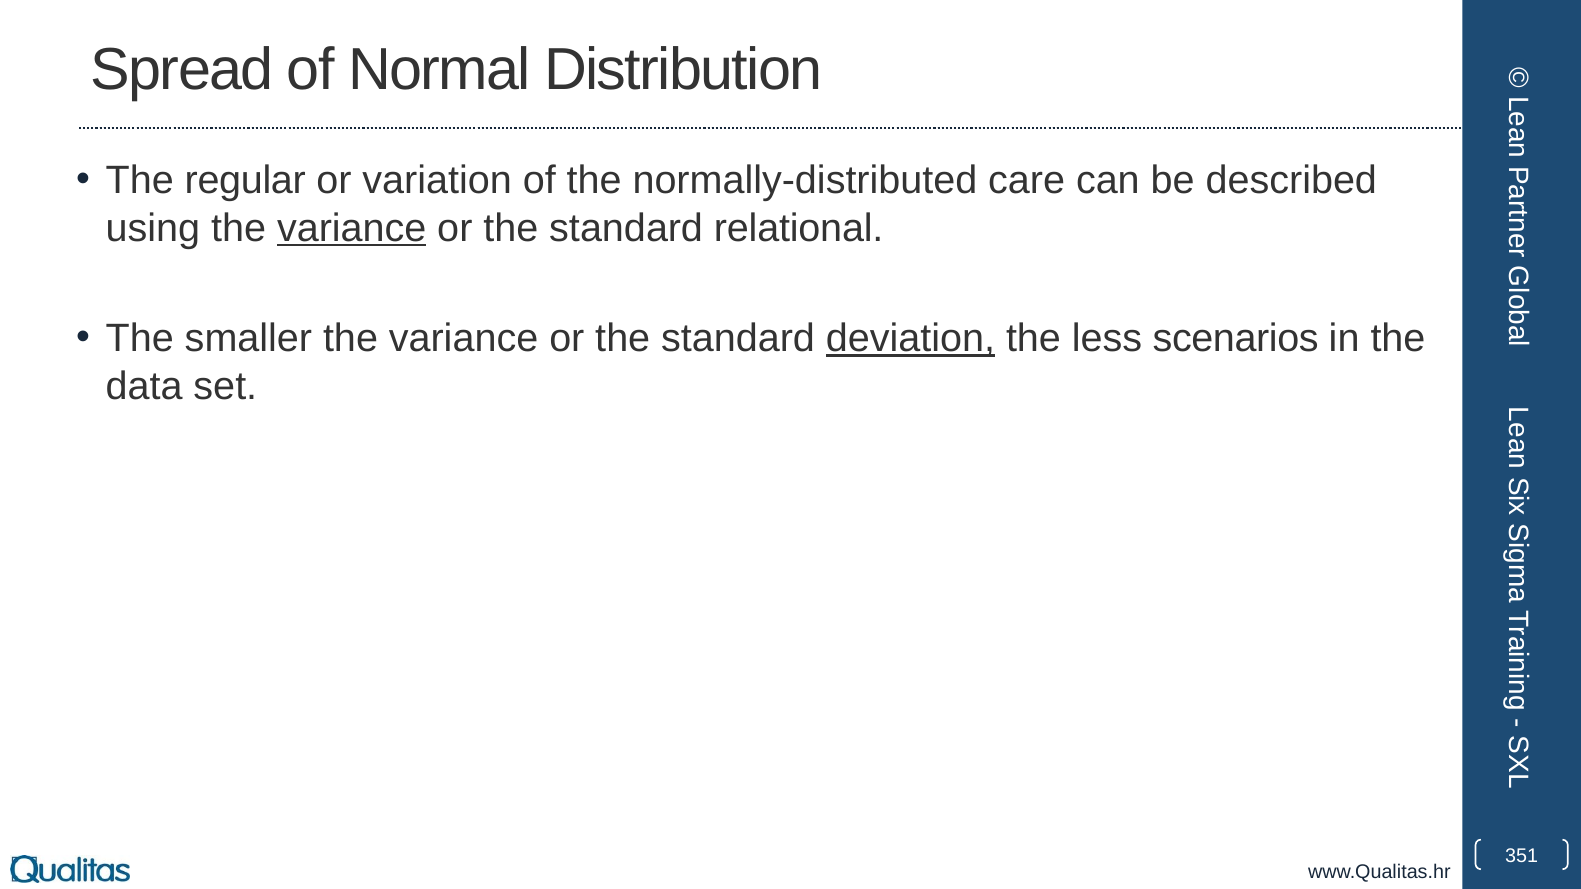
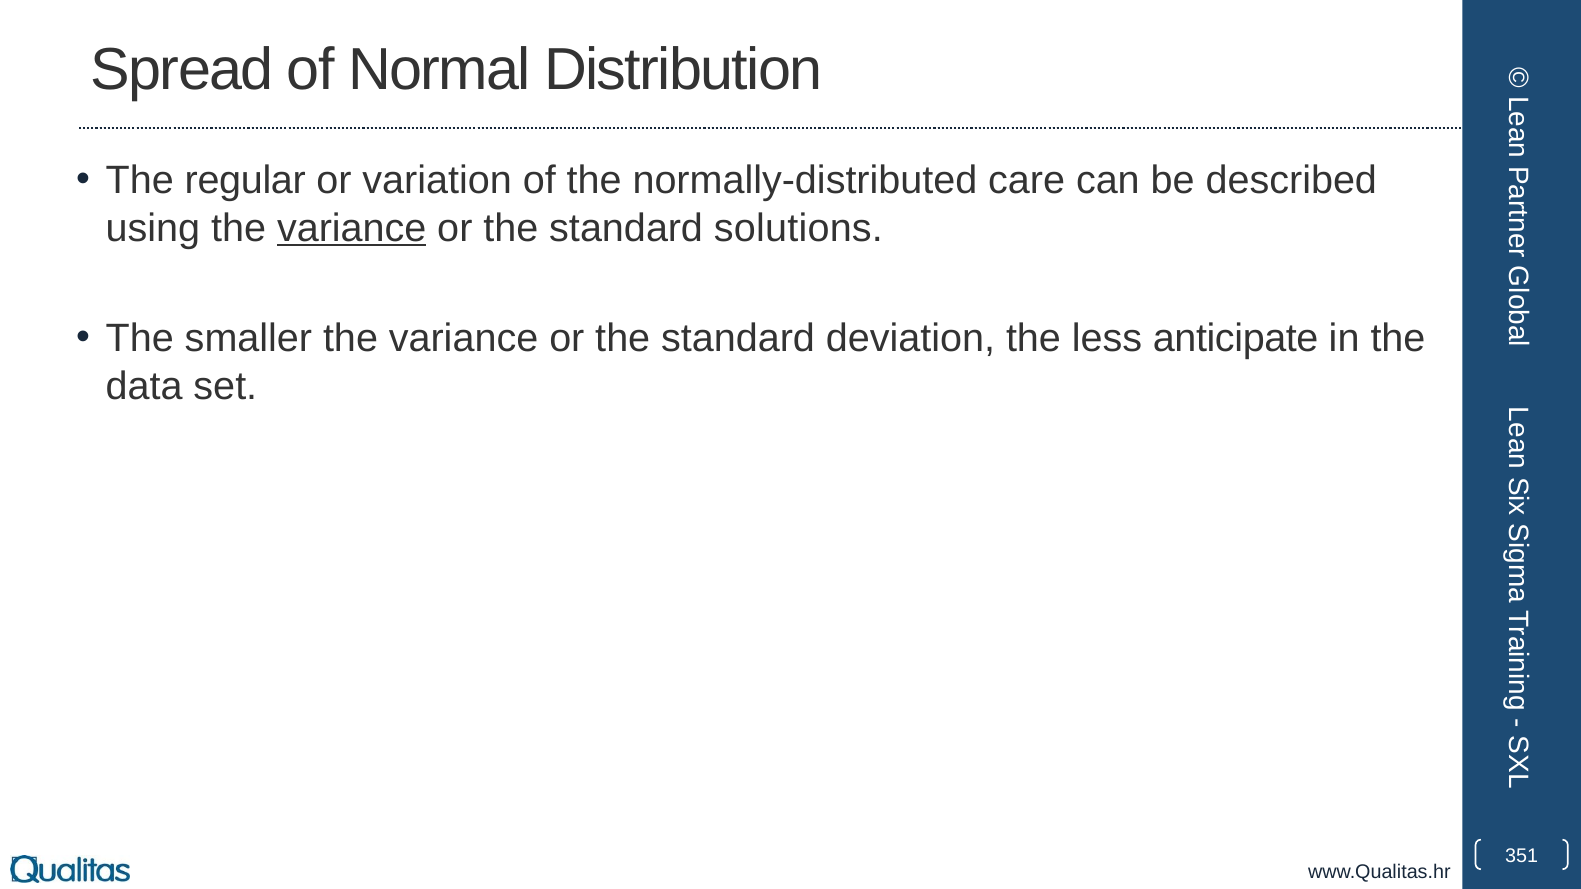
relational: relational -> solutions (798, 228)
deviation underline: present -> none (910, 339)
scenarios: scenarios -> anticipate (1236, 339)
